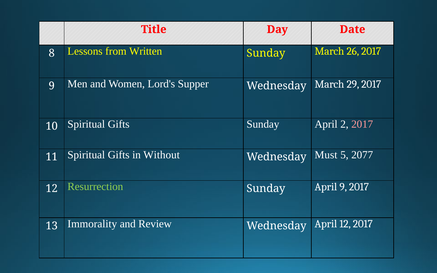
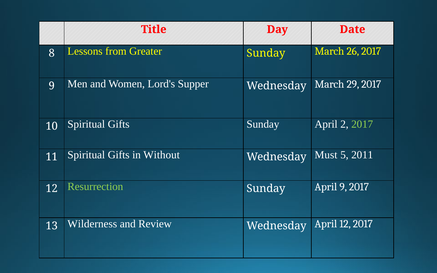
Written: Written -> Greater (146, 51)
2017 colour: pink -> light green (362, 124)
2077: 2077 -> 2011 (362, 155)
Immorality: Immorality -> Wilderness (92, 224)
